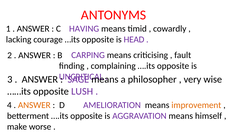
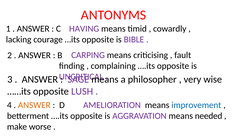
HEAD: HEAD -> BIBLE (134, 40)
improvement colour: orange -> blue (196, 105)
himself: himself -> needed (209, 116)
